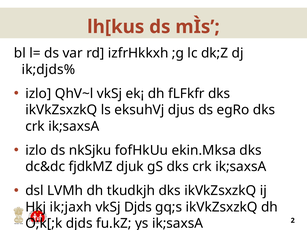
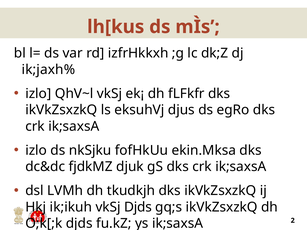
ik;djds%: ik;djds% -> ik;jaxh% (48, 70)
ik;jaxh: ik;jaxh -> ik;ikuh (71, 207)
